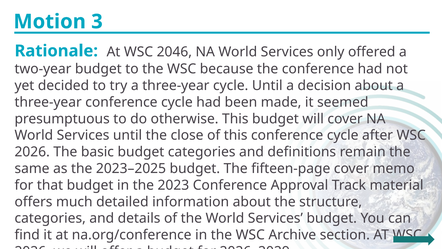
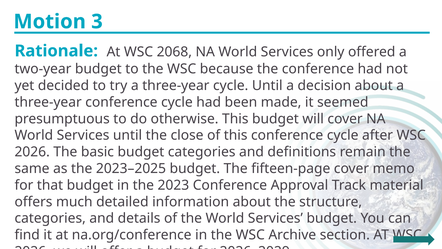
2046: 2046 -> 2068 (174, 52)
